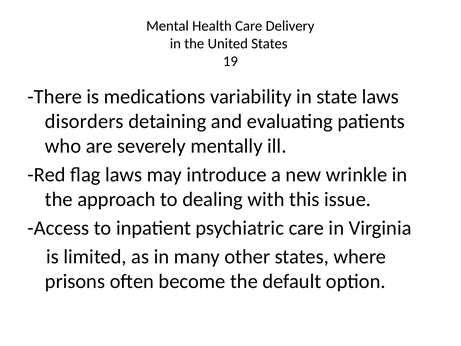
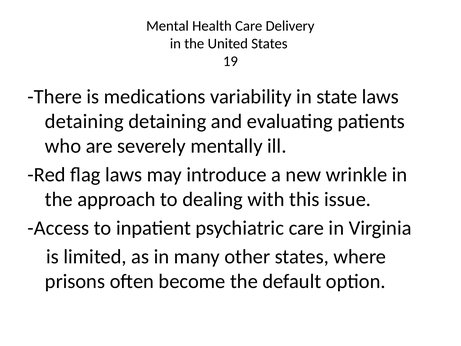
disorders: disorders -> detaining (84, 121)
